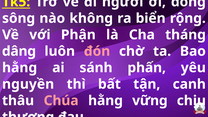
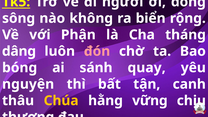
hằng: hằng -> bóng (20, 68)
phấn: phấn -> quay (147, 68)
nguyền: nguyền -> nguyện (28, 84)
Chúa colour: pink -> yellow (61, 101)
